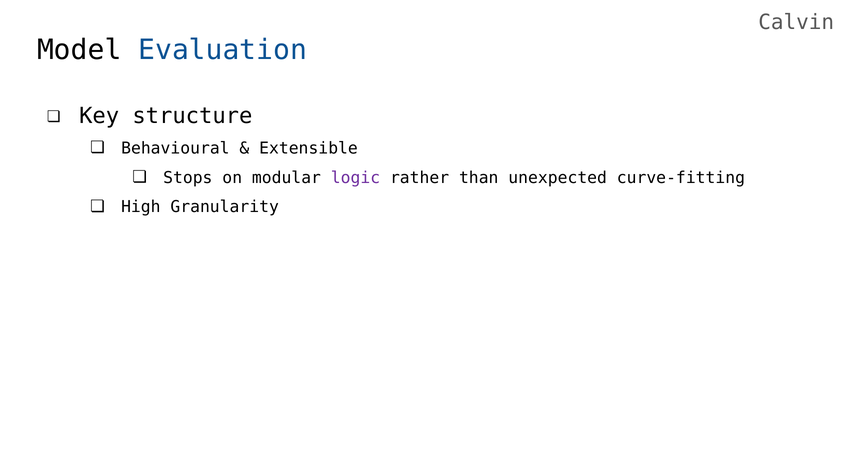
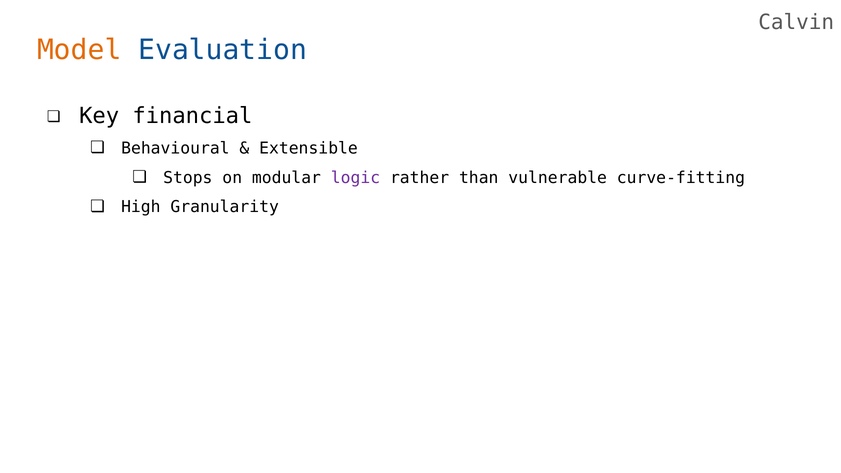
Model colour: black -> orange (79, 50)
structure: structure -> financial (192, 116)
unexpected: unexpected -> vulnerable (558, 178)
